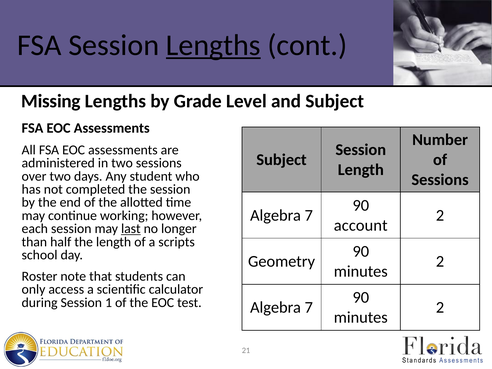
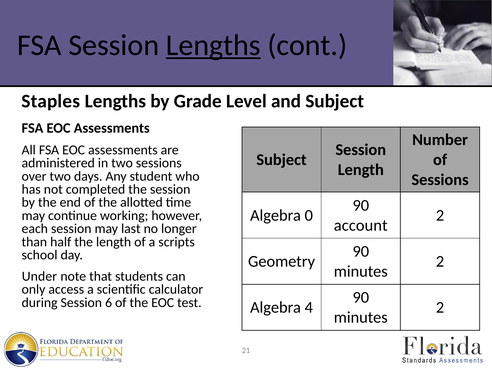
Missing: Missing -> Staples (51, 101)
7: 7 -> 0 (309, 215)
last underline: present -> none (131, 229)
Roster: Roster -> Under (39, 276)
1: 1 -> 6 (109, 303)
7: 7 -> 4 (309, 308)
